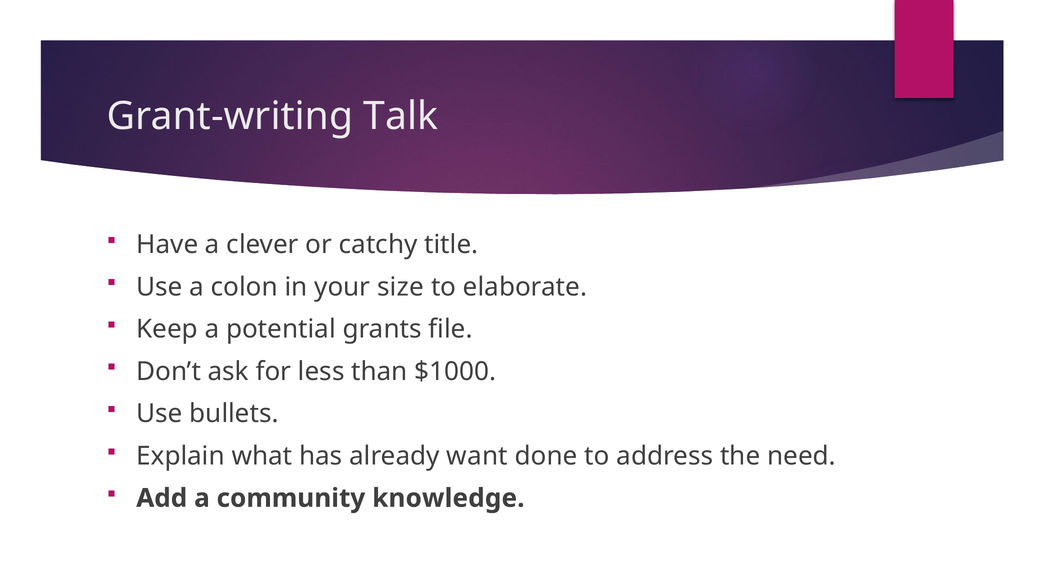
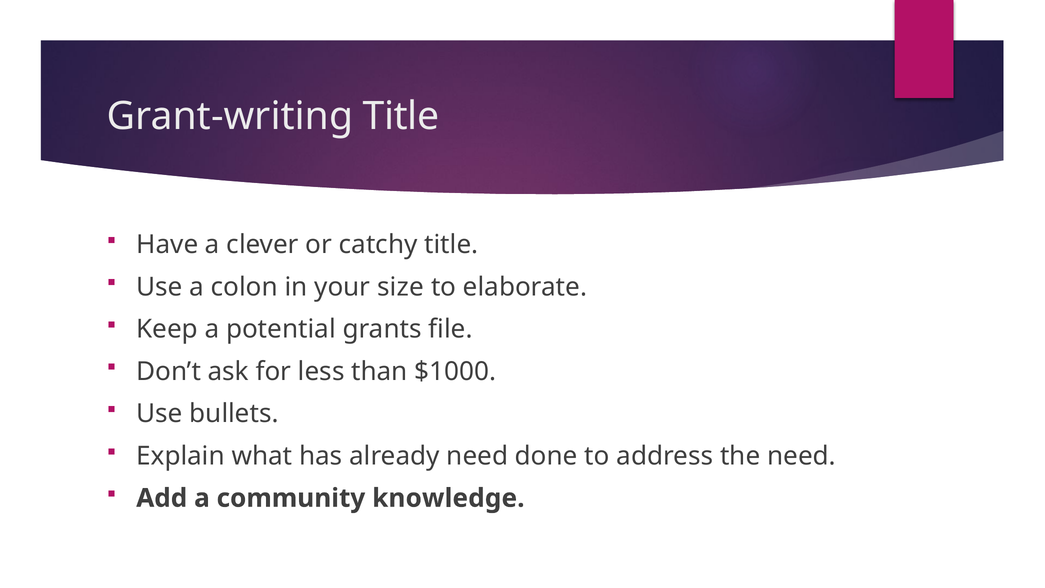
Grant-writing Talk: Talk -> Title (401, 116)
already want: want -> need (477, 456)
